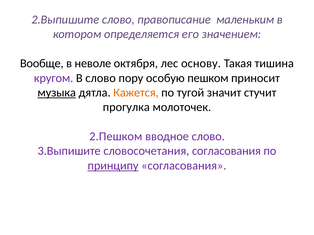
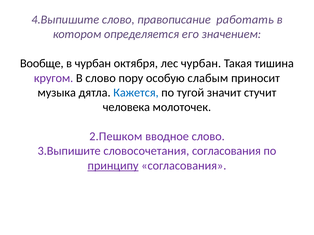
2.Выпишите: 2.Выпишите -> 4.Выпишите (65, 20)
маленьким: маленьким -> работать (245, 20)
в неволе: неволе -> чурбан (93, 64)
лес основу: основу -> чурбан (201, 64)
пешком: пешком -> слабым (208, 78)
музыка underline: present -> none (57, 93)
Кажется colour: orange -> blue (136, 93)
прогулка: прогулка -> человека (126, 107)
